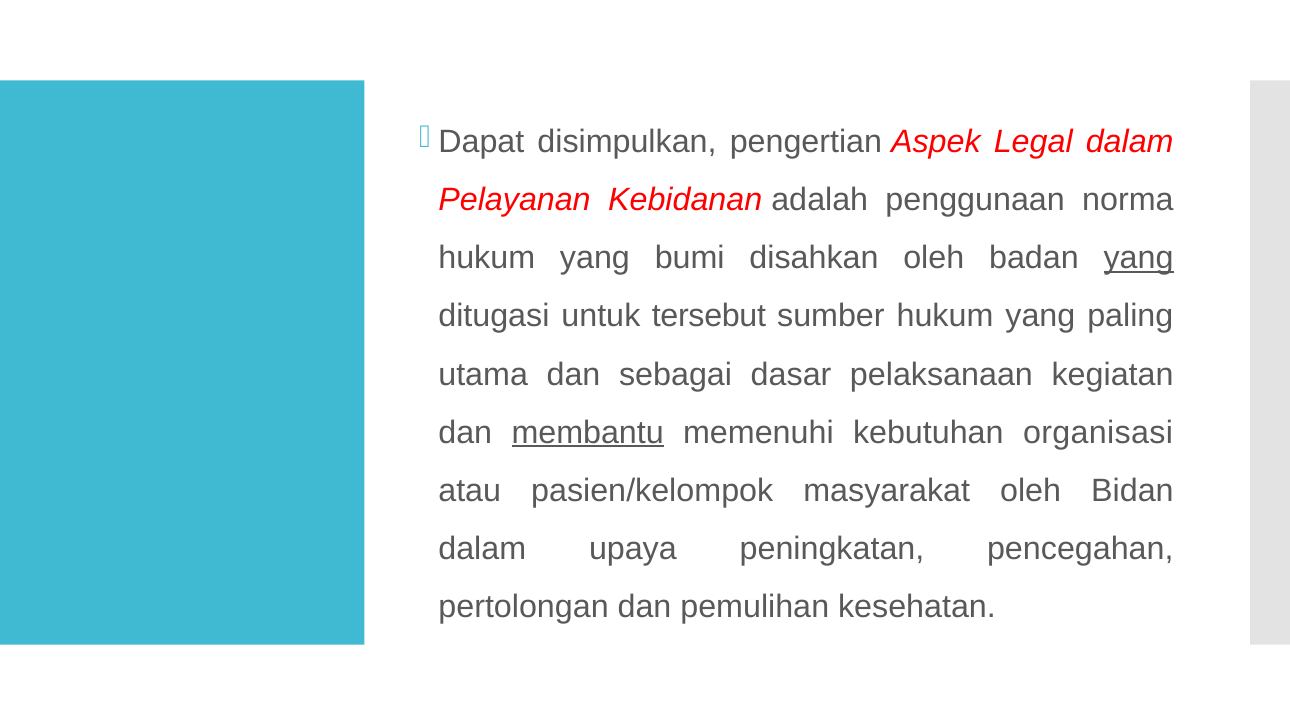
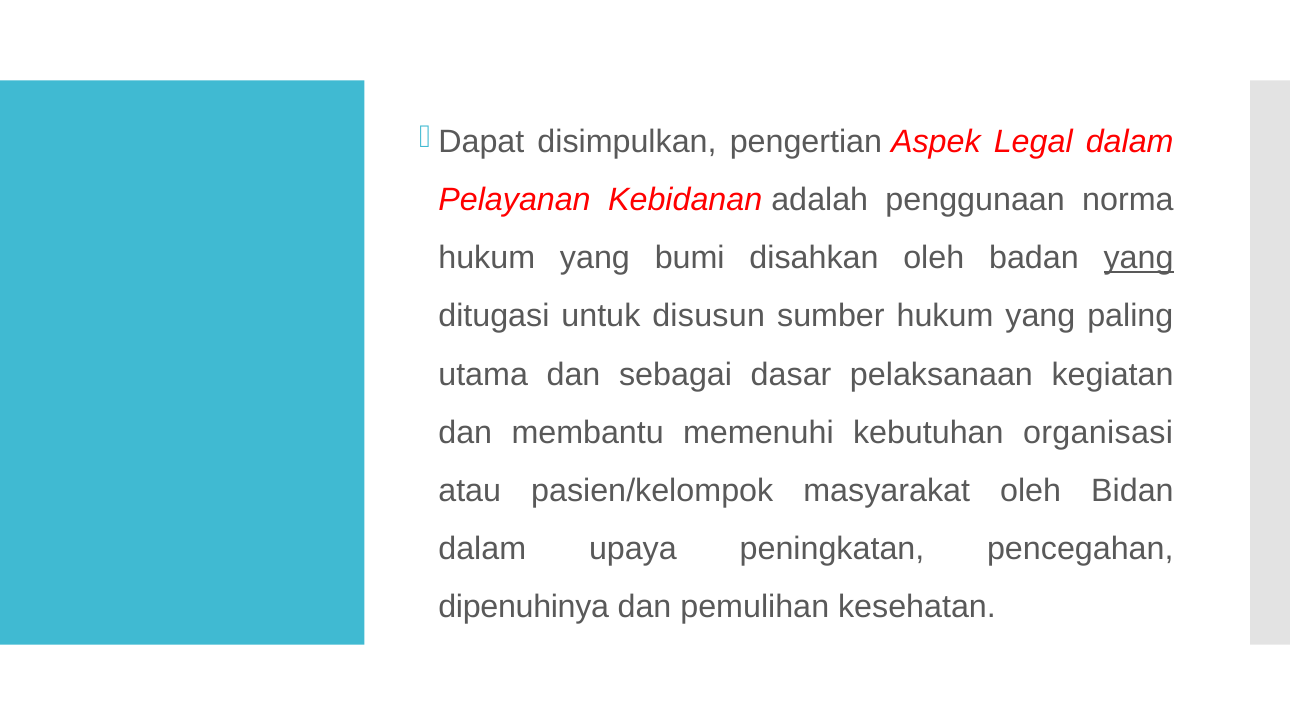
tersebut: tersebut -> disusun (709, 316)
membantu underline: present -> none (588, 432)
pertolongan: pertolongan -> dipenuhinya (524, 606)
